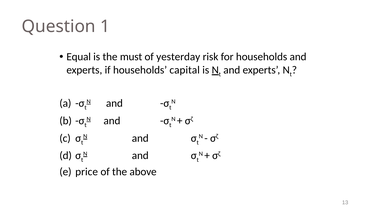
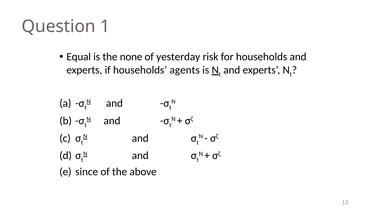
must: must -> none (131, 57)
capital: capital -> agents (185, 70)
price: price -> since (87, 172)
